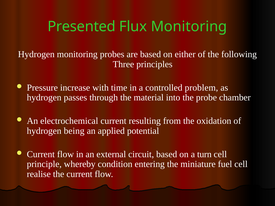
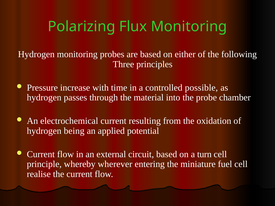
Presented: Presented -> Polarizing (82, 27)
problem: problem -> possible (201, 88)
condition: condition -> wherever (115, 164)
